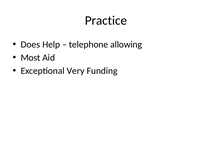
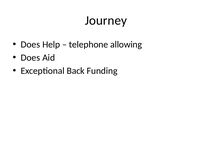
Practice: Practice -> Journey (106, 21)
Most: Most -> Does (30, 58)
Very: Very -> Back (76, 71)
